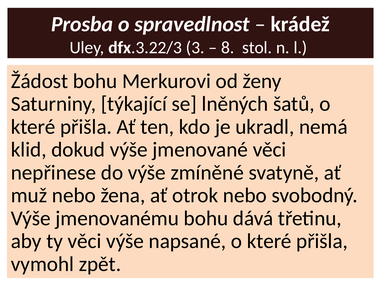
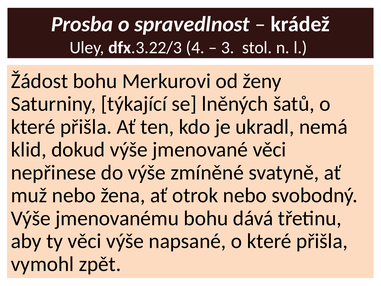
3: 3 -> 4 (195, 47)
8: 8 -> 3 (228, 47)
